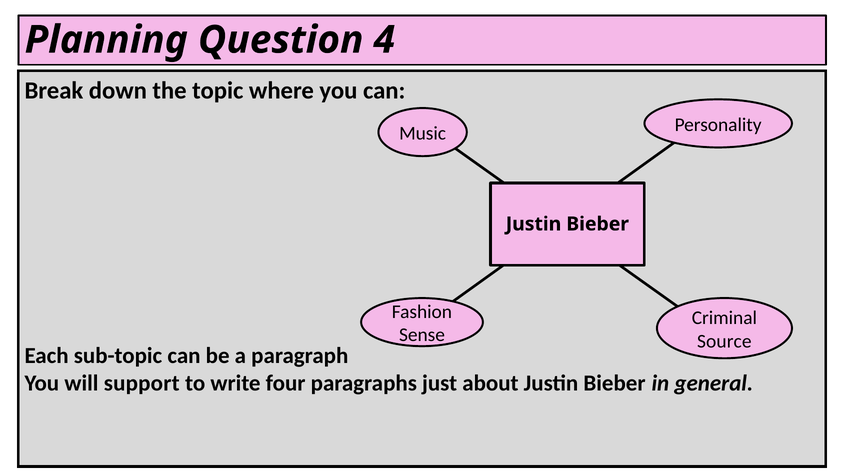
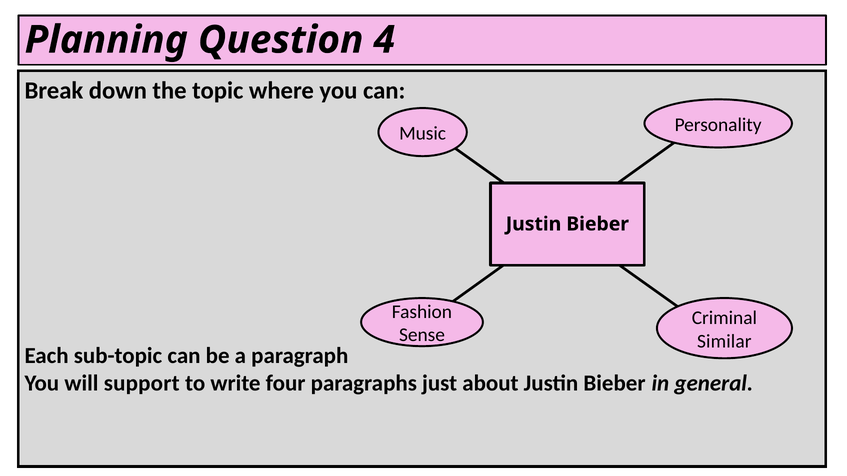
Source: Source -> Similar (724, 341)
